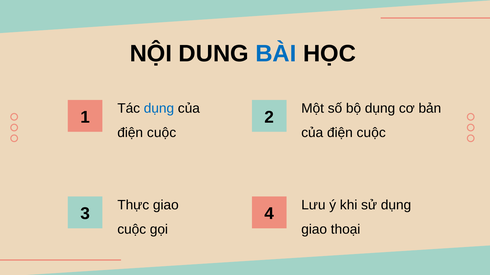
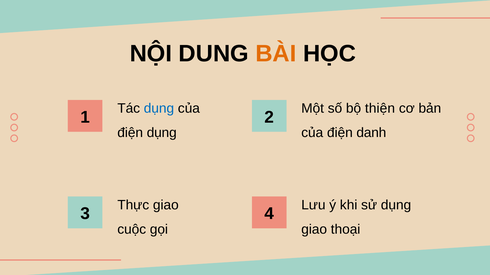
BÀI colour: blue -> orange (276, 54)
bộ dụng: dụng -> thiện (380, 109)
cuộc: cuộc -> dụng (162, 133)
cuộc: cuộc -> danh (371, 133)
